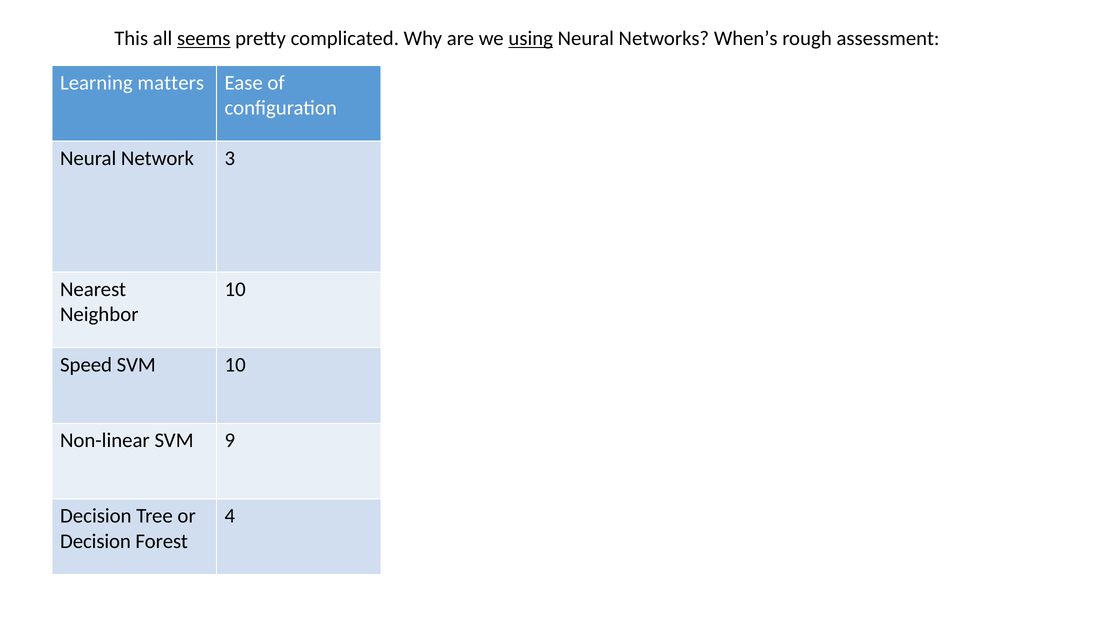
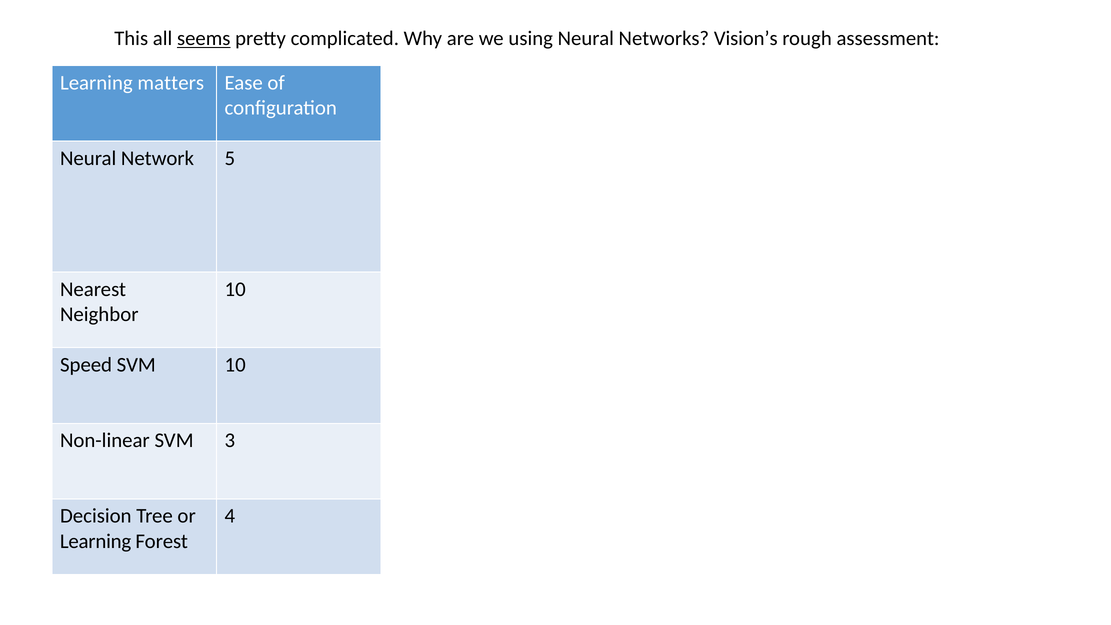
using underline: present -> none (531, 38)
When’s: When’s -> Vision’s (746, 38)
3: 3 -> 5 (230, 158)
9: 9 -> 3 (230, 440)
Decision: Decision -> Learning (96, 541)
